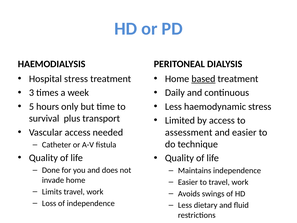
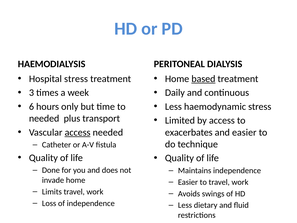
5: 5 -> 6 (31, 106)
survival: survival -> needed (44, 118)
access underline: none -> present (78, 132)
assessment: assessment -> exacerbates (189, 132)
